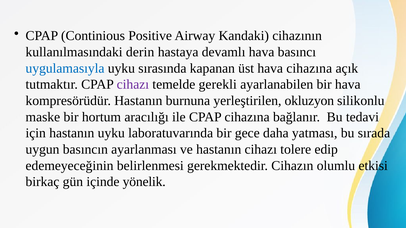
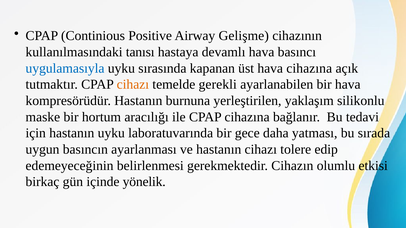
Kandaki: Kandaki -> Gelişme (244, 36)
derin: derin -> tanısı (140, 52)
cihazı colour: purple -> orange (133, 85)
okluzyon: okluzyon -> yaklaşım (309, 101)
